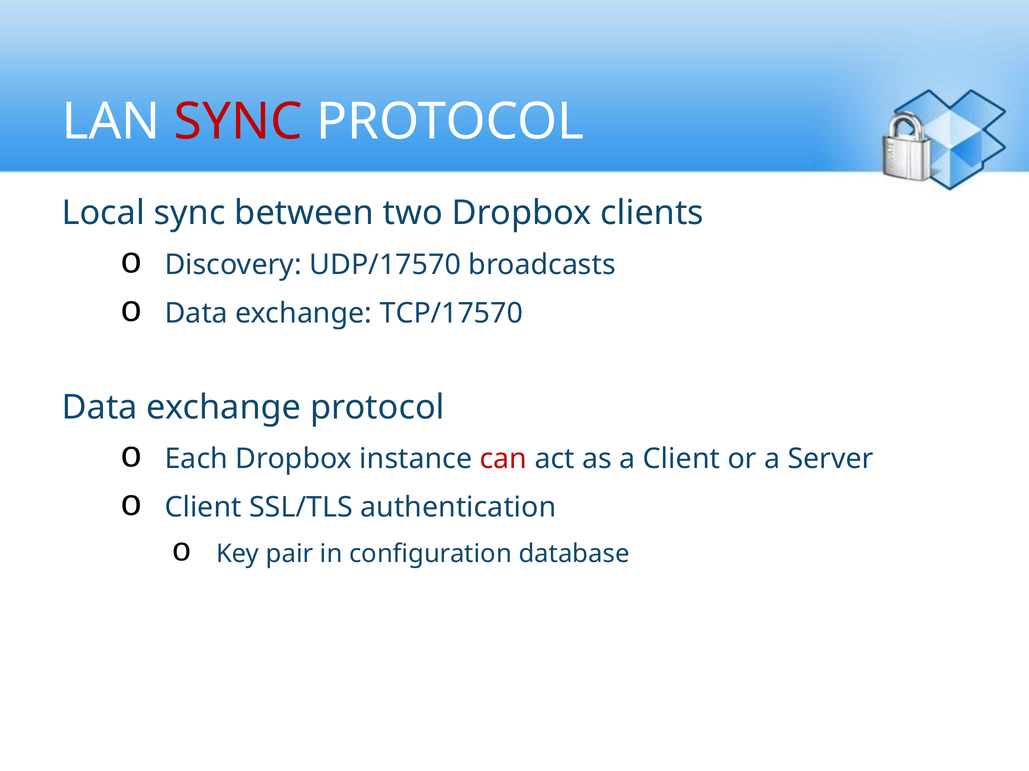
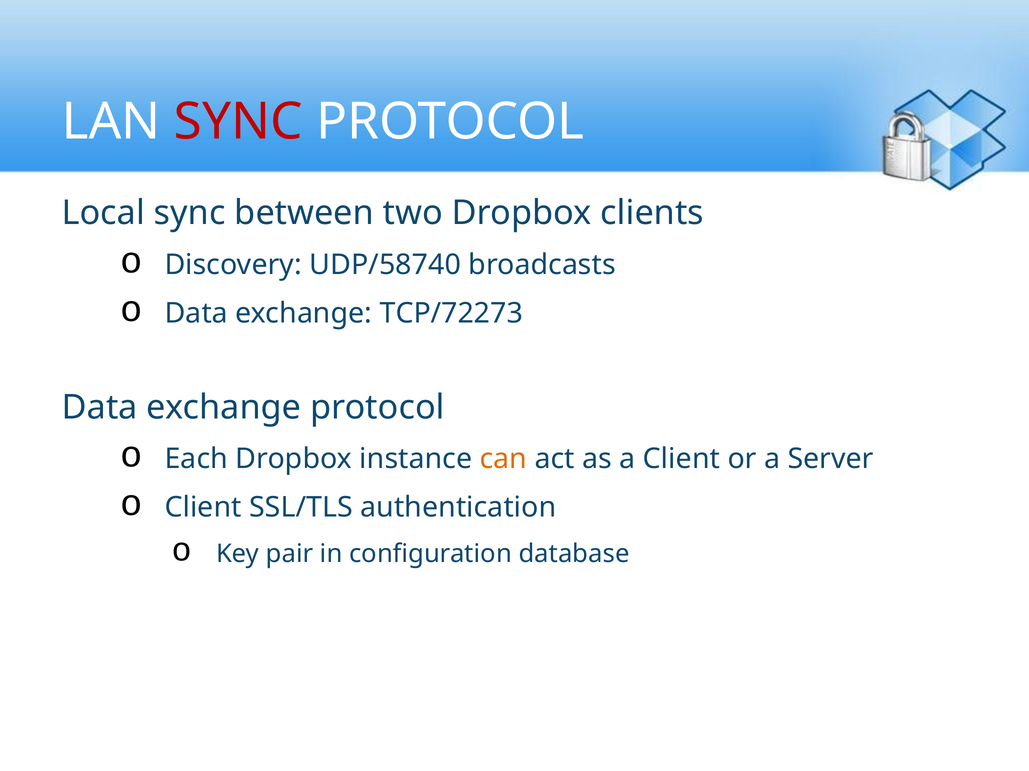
UDP/17570: UDP/17570 -> UDP/58740 (385, 265)
TCP/17570: TCP/17570 -> TCP/72273 (451, 314)
can colour: red -> orange (503, 459)
